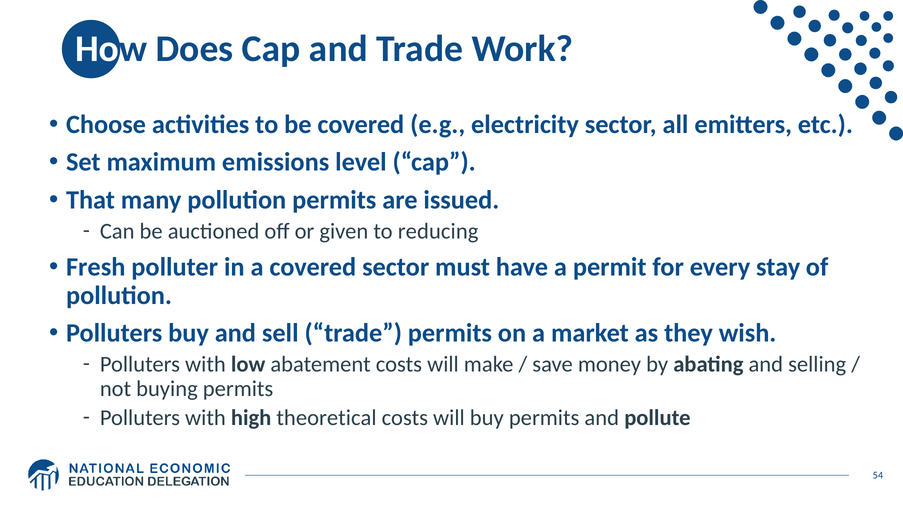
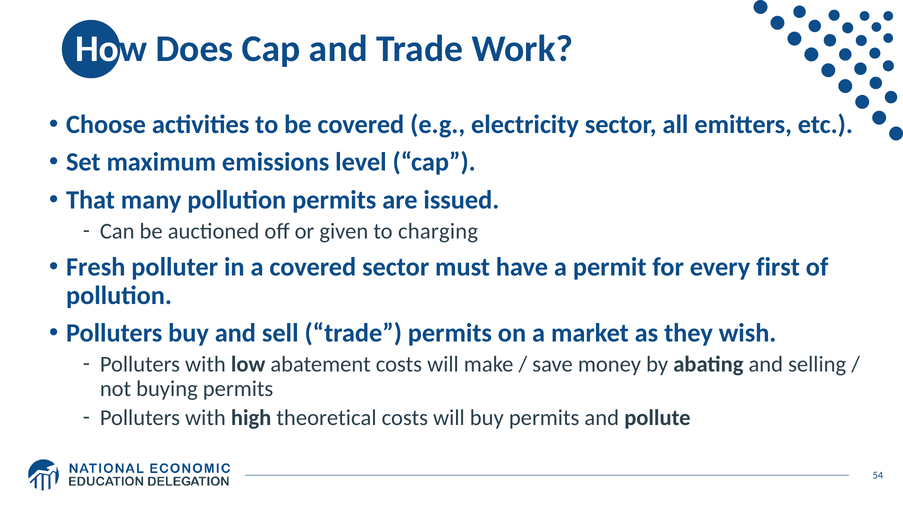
reducing: reducing -> charging (438, 231)
stay: stay -> first (778, 267)
